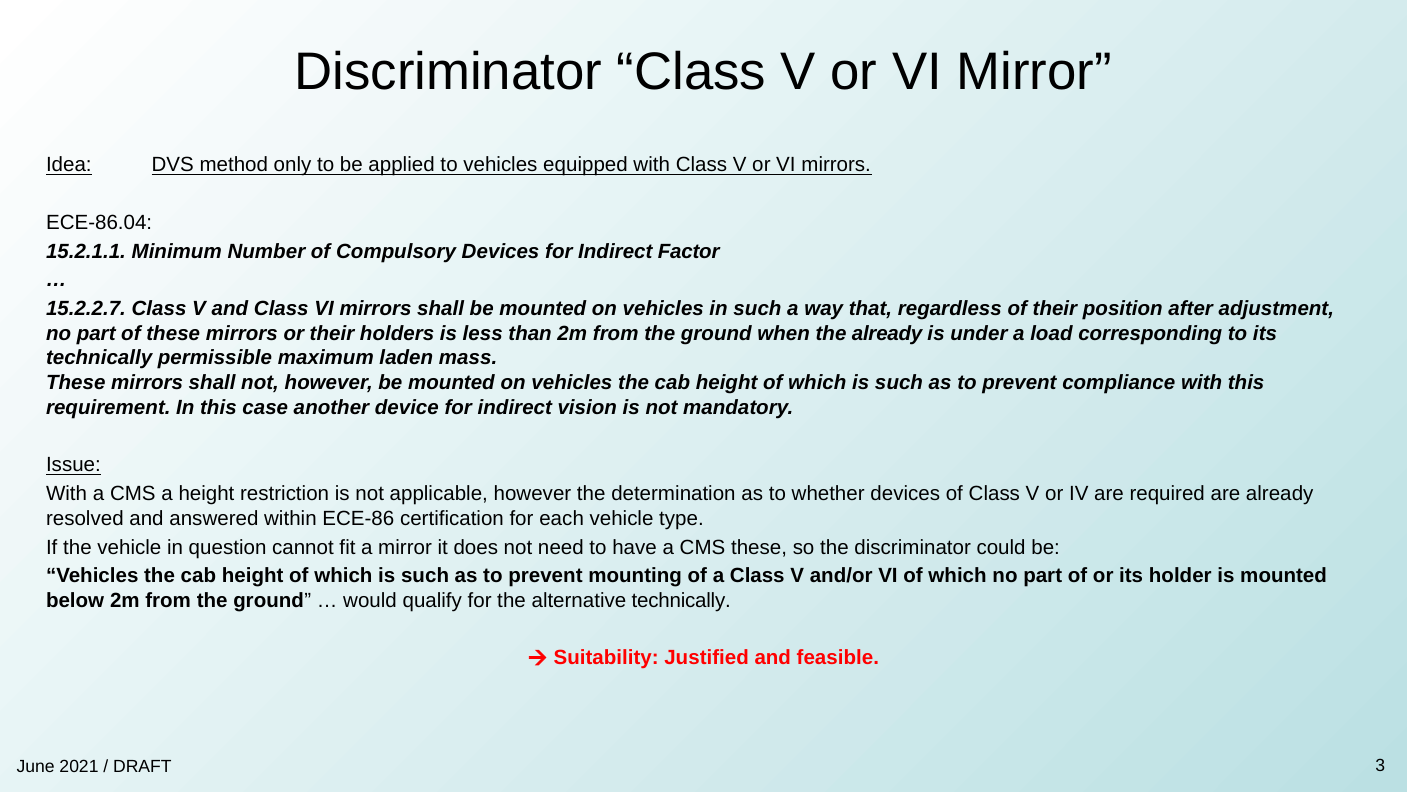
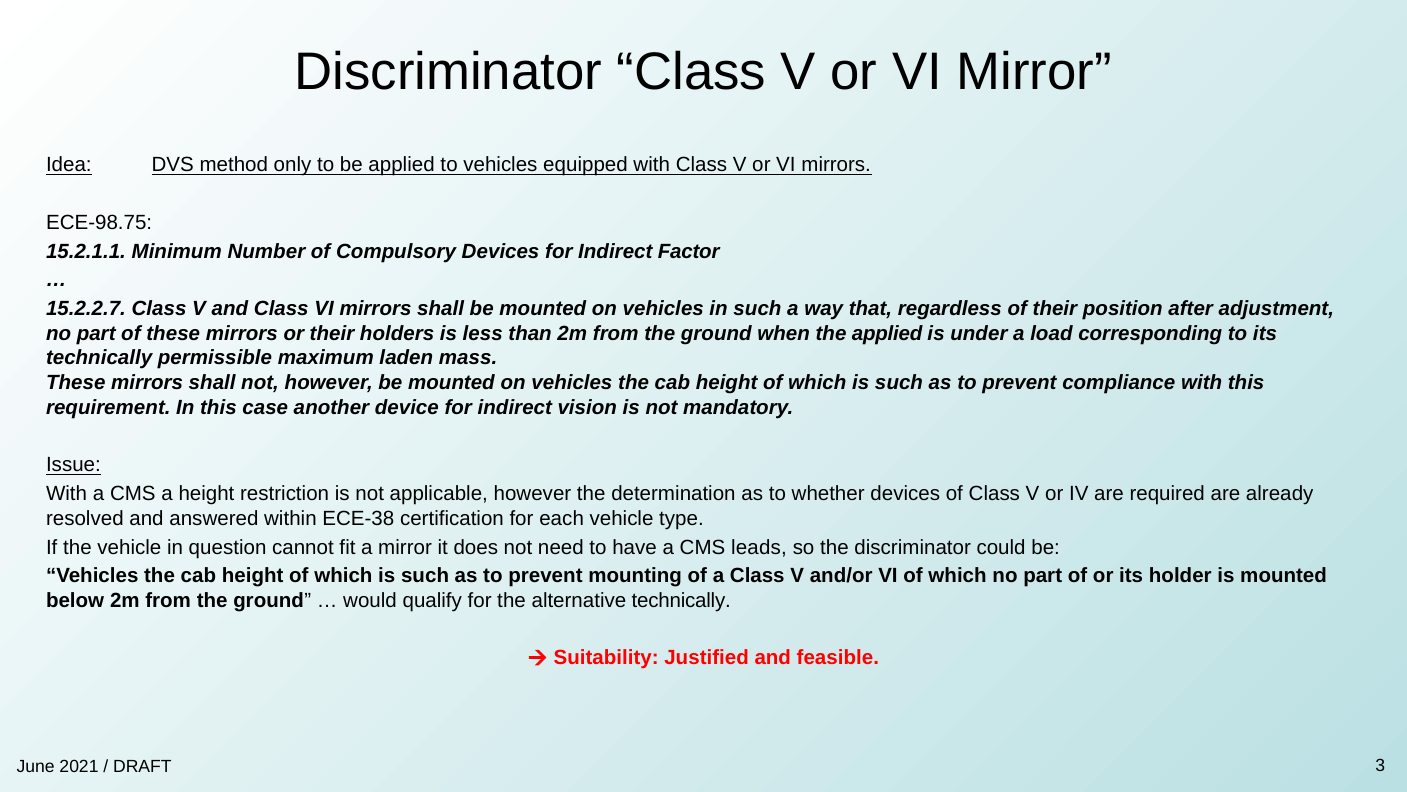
ECE-86.04: ECE-86.04 -> ECE-98.75 (99, 222)
the already: already -> applied (887, 333)
ECE-86: ECE-86 -> ECE-38 (358, 518)
CMS these: these -> leads (759, 547)
